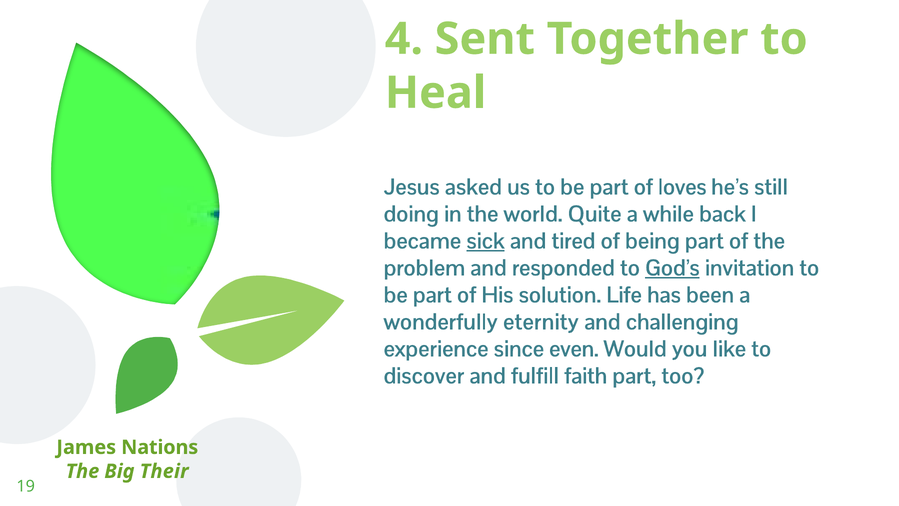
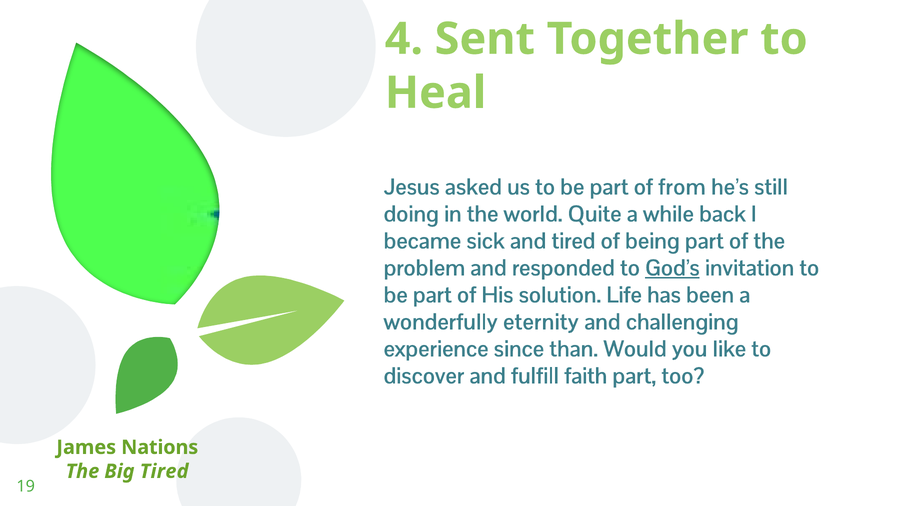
loves: loves -> from (682, 187)
sick underline: present -> none (486, 241)
even: even -> than (574, 349)
Big Their: Their -> Tired (164, 471)
